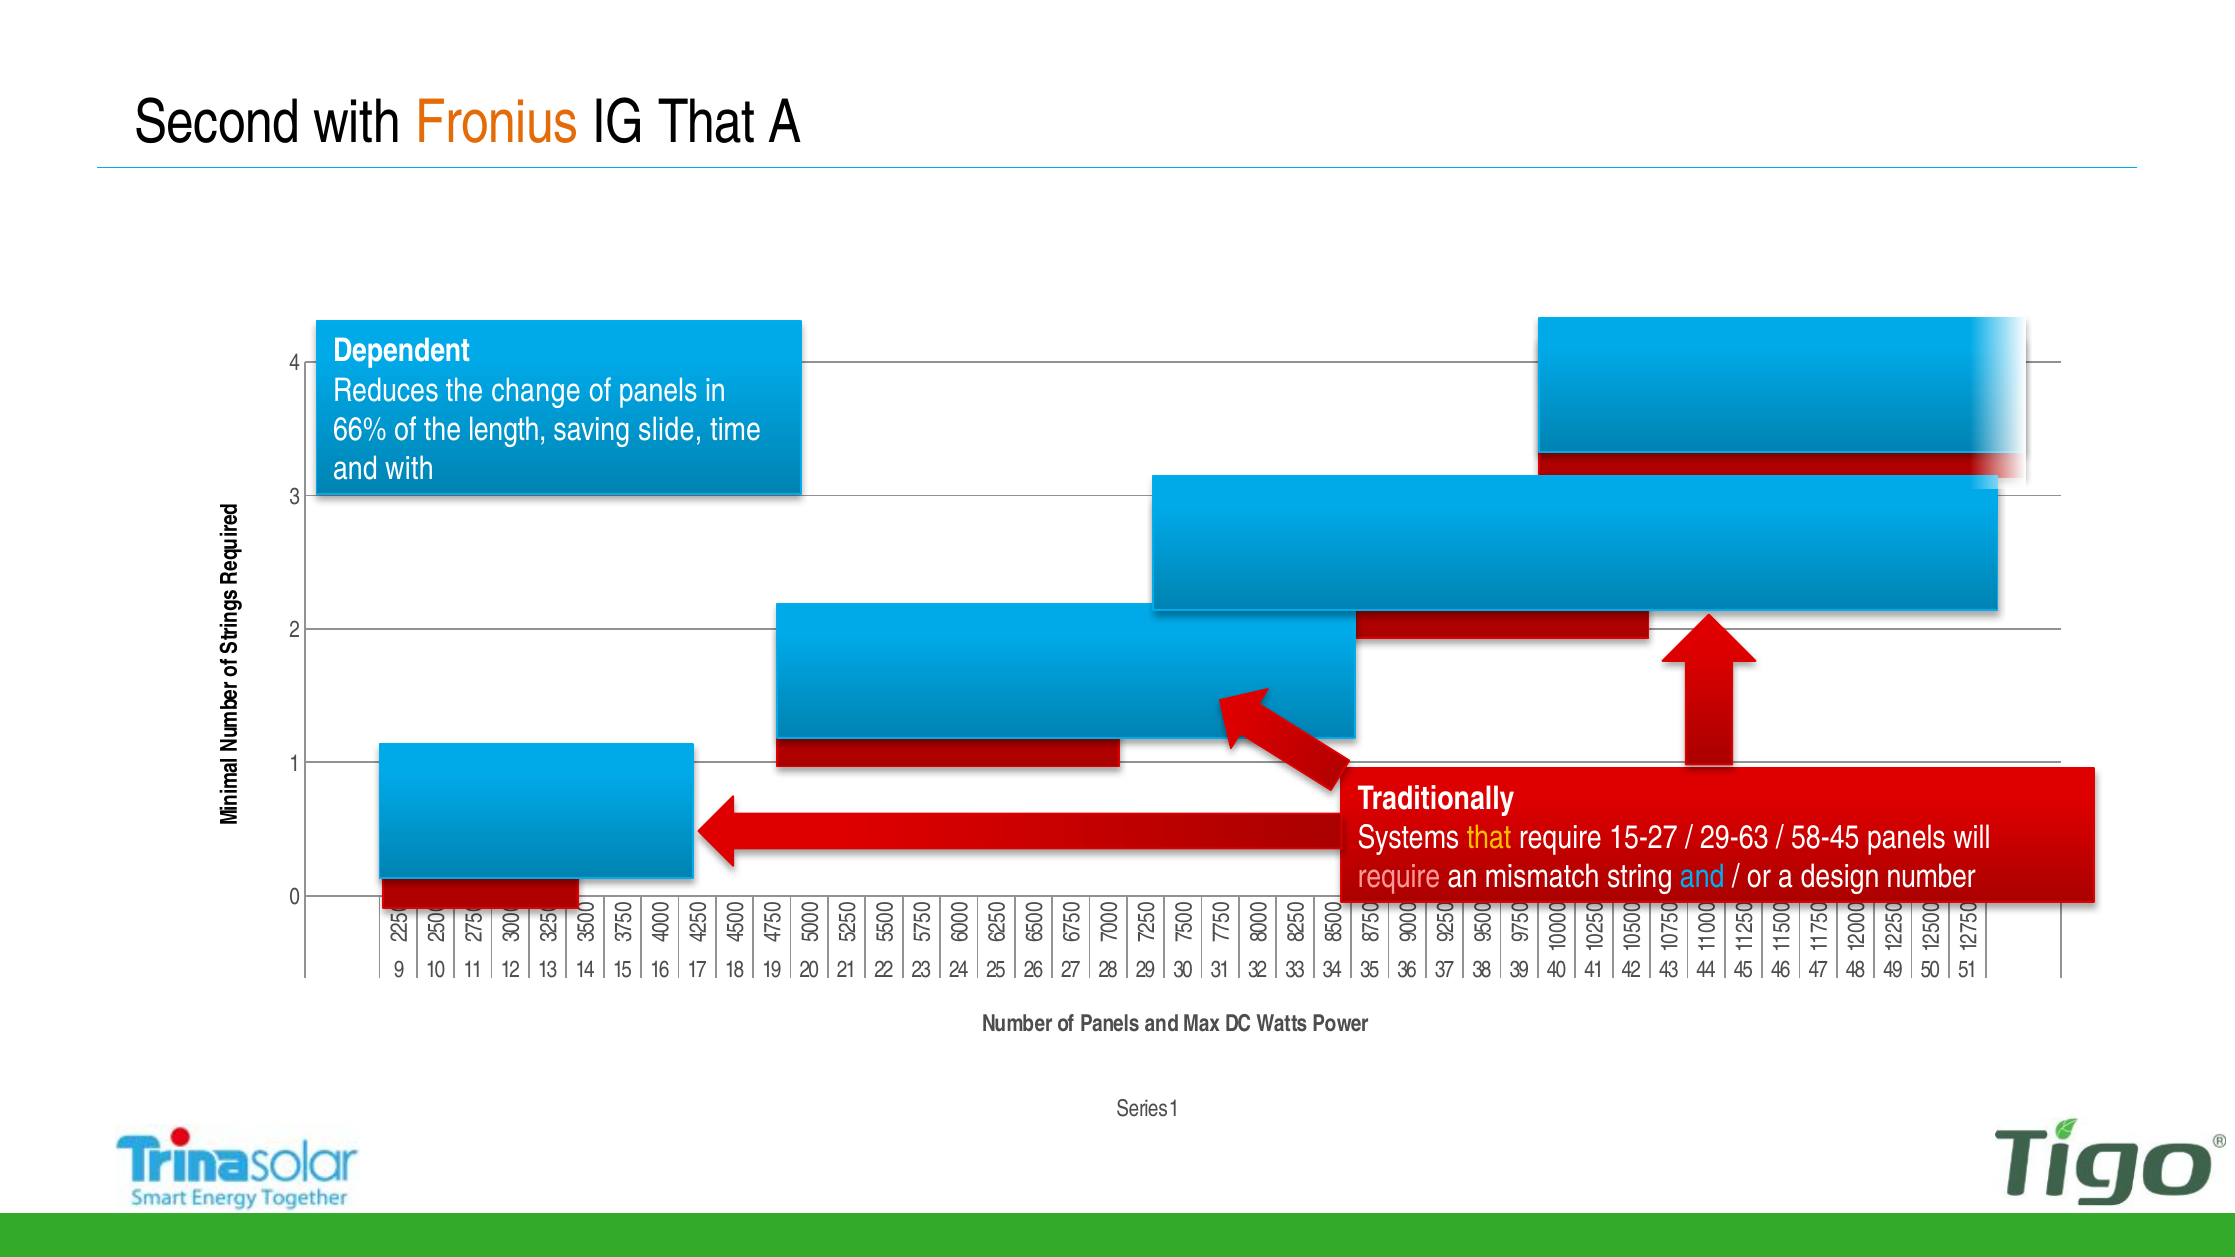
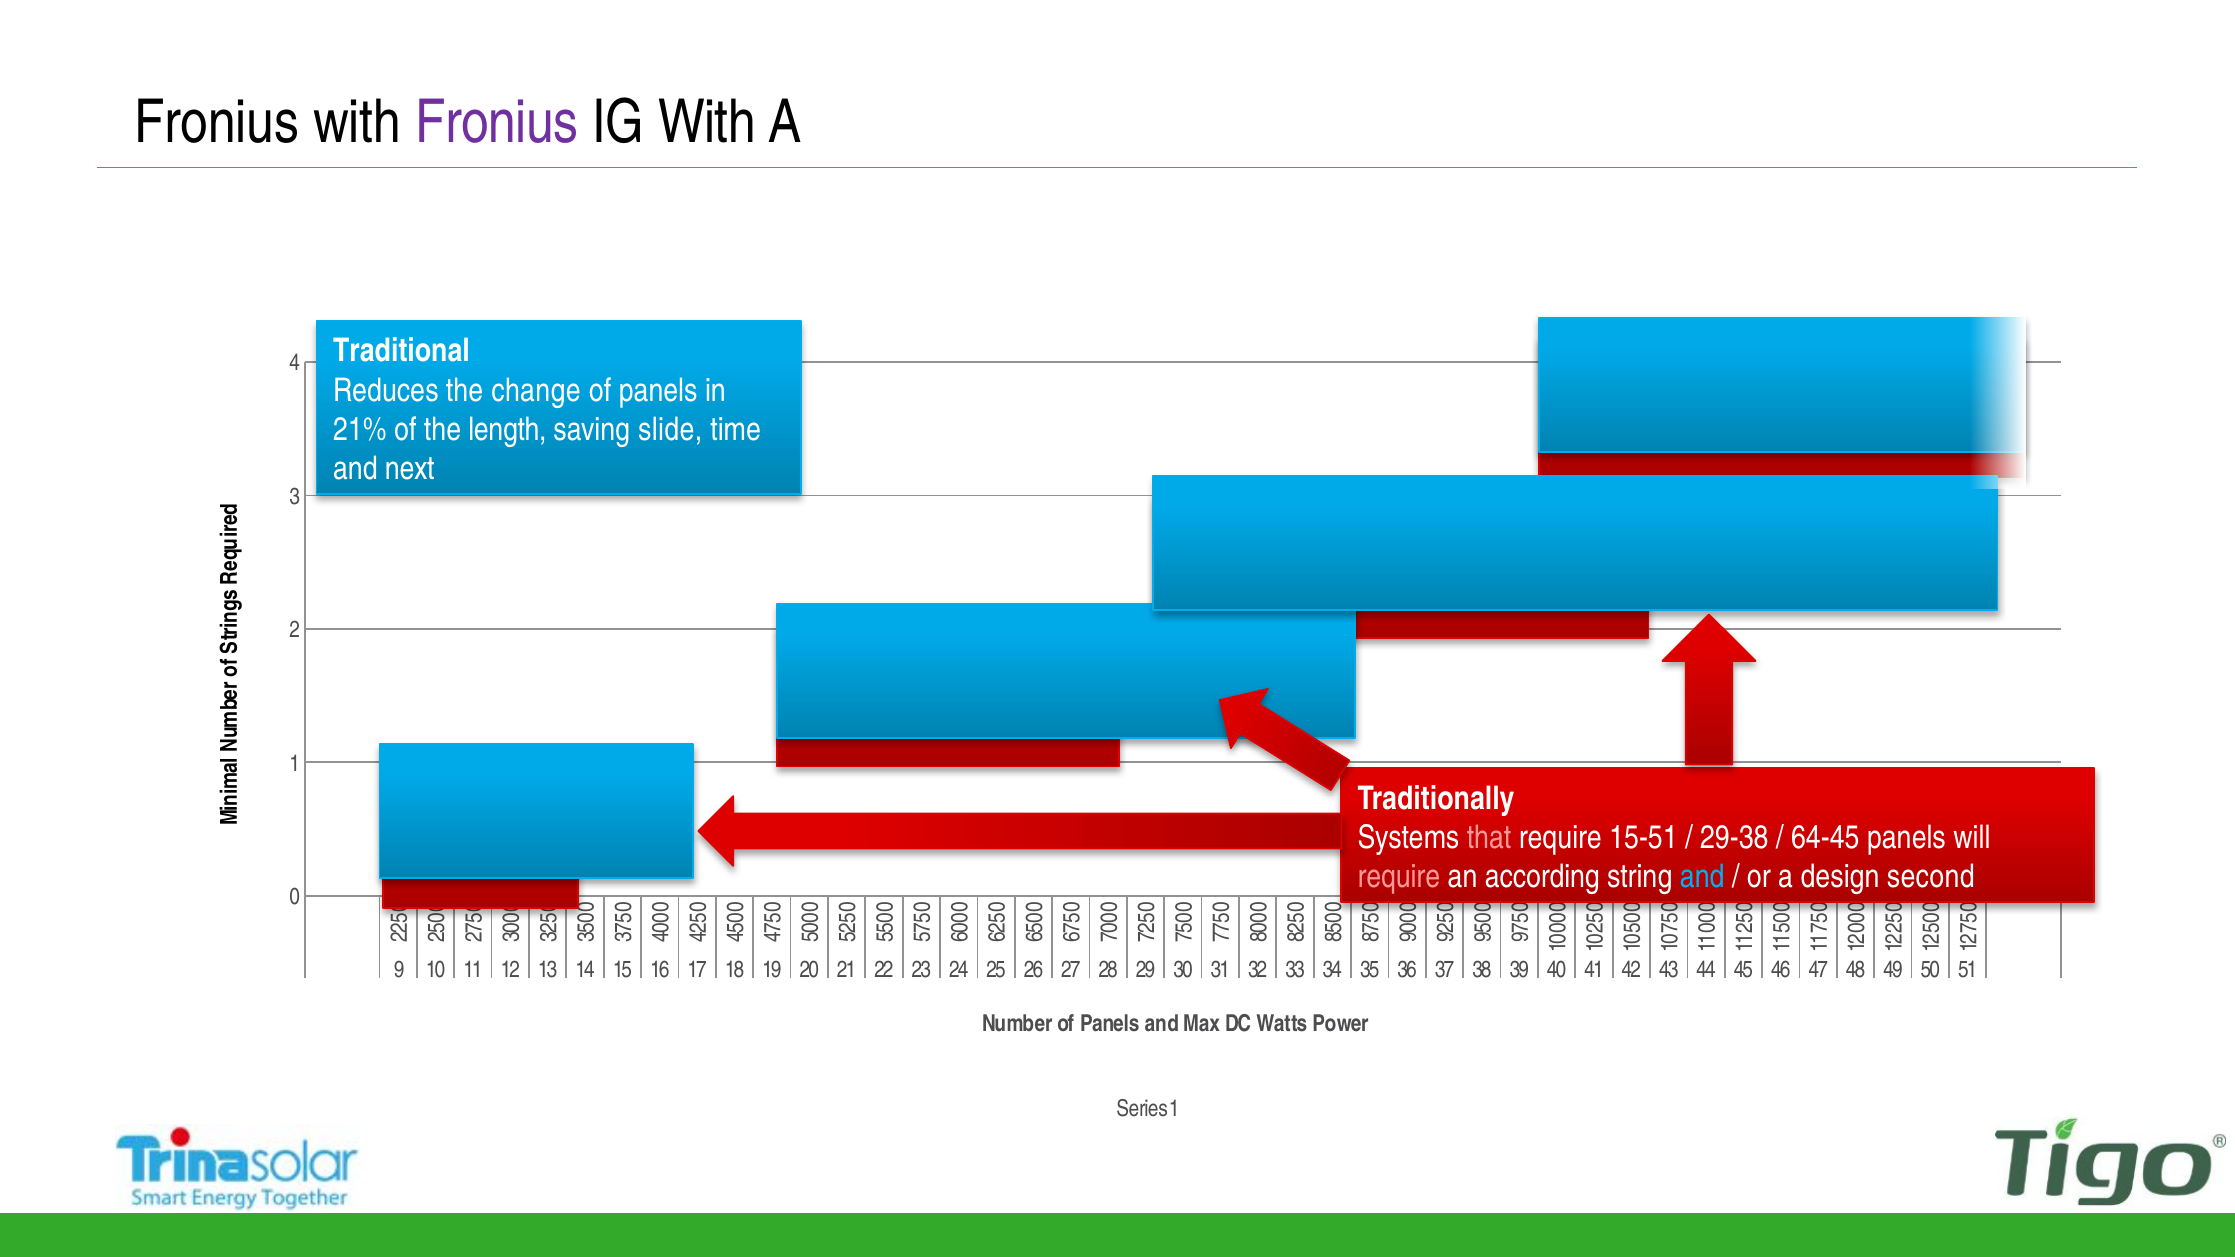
Second: Second -> Fronius (217, 123)
Fronius colour: orange -> purple (497, 123)
IG That: That -> With (707, 123)
Dependent: Dependent -> Traditional (401, 351)
66%: 66% -> 21% (360, 430)
and with: with -> next (410, 469)
that colour: yellow -> pink (1489, 838)
15-27: 15-27 -> 15-51 (1643, 838)
29-63: 29-63 -> 29-38 (1734, 838)
58-45: 58-45 -> 64-45 (1825, 838)
mismatch: mismatch -> according (1542, 877)
design number: number -> second (1931, 877)
